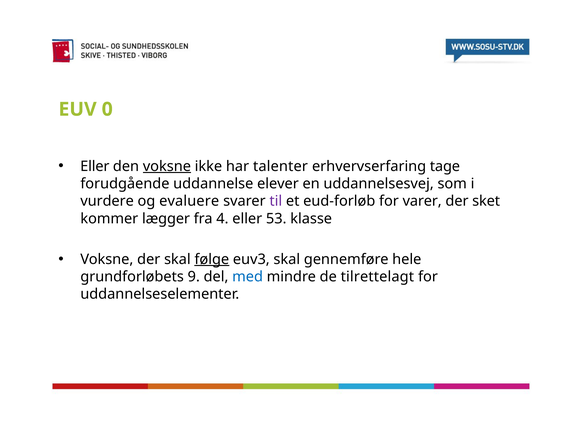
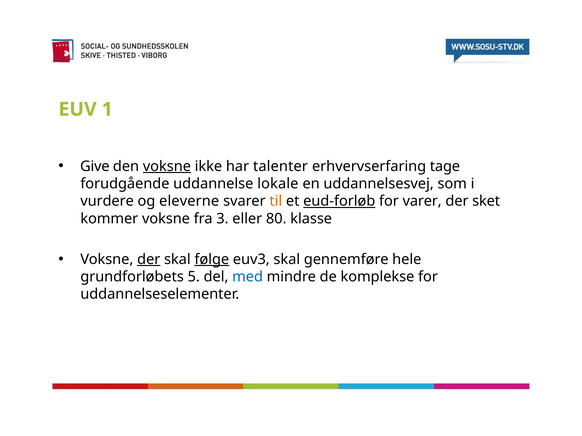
0: 0 -> 1 (107, 109)
Eller: Eller -> Give (95, 166)
elever: elever -> lokale (278, 184)
evaluere: evaluere -> eleverne (189, 201)
til colour: purple -> orange (276, 201)
eud-forløb underline: none -> present (339, 201)
kommer lægger: lægger -> voksne (166, 219)
4: 4 -> 3 (222, 219)
53: 53 -> 80 (276, 219)
der underline: none -> present (149, 260)
9: 9 -> 5 (194, 277)
tilrettelagt: tilrettelagt -> komplekse (377, 277)
